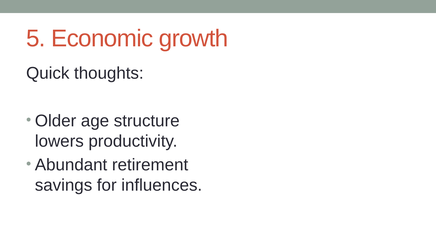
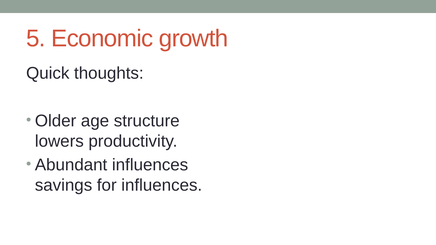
Abundant retirement: retirement -> influences (150, 165)
